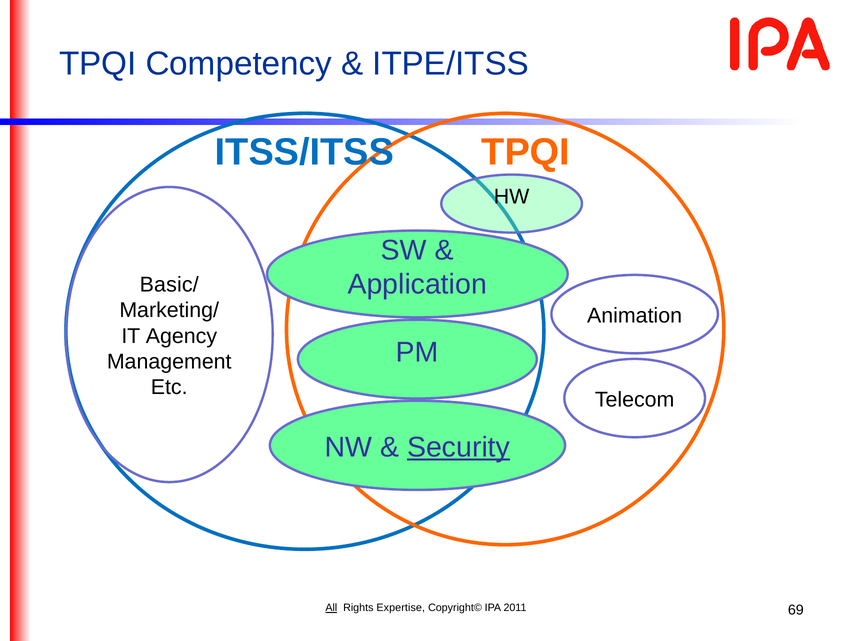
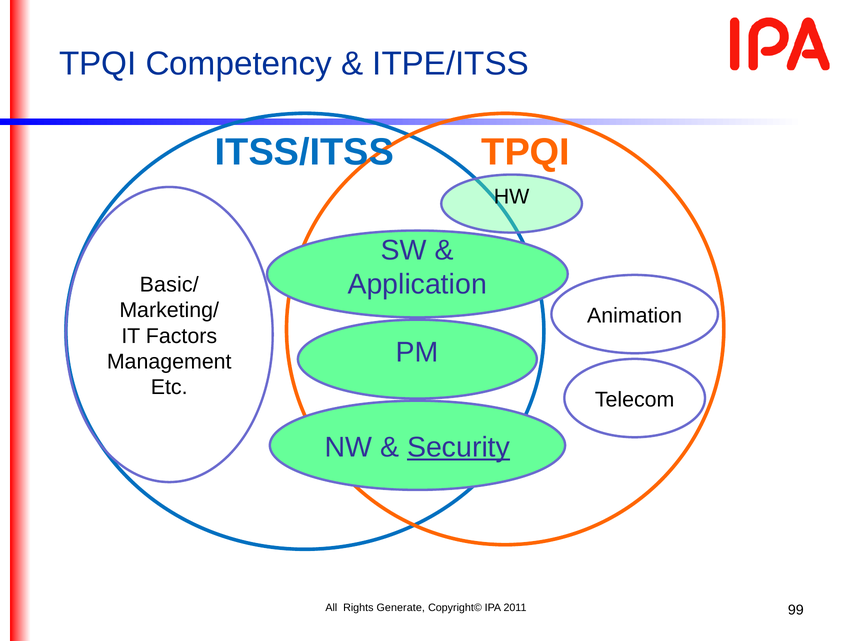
Agency: Agency -> Factors (181, 336)
All underline: present -> none (331, 608)
Expertise: Expertise -> Generate (401, 608)
69: 69 -> 99 (796, 611)
